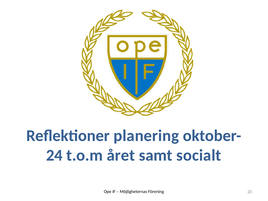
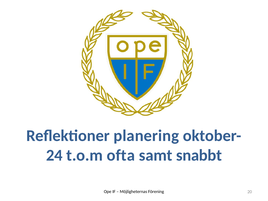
året: året -> ofta (121, 155)
socialt: socialt -> snabbt (199, 155)
